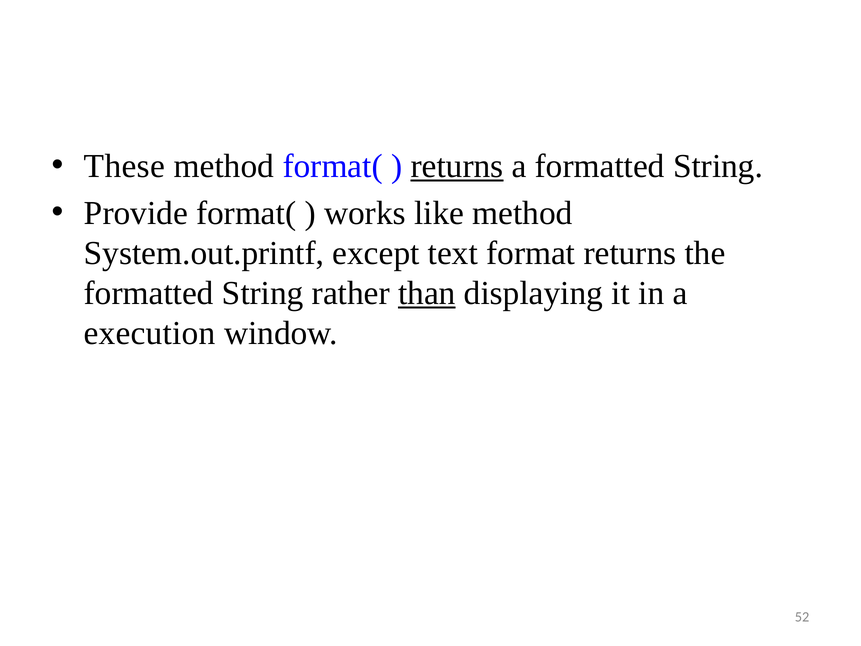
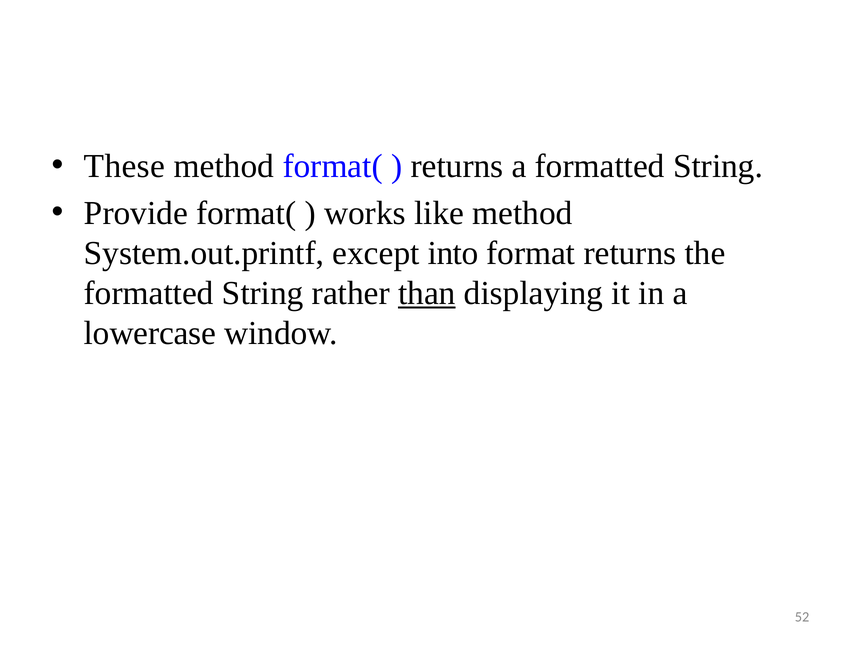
returns underline: present -> none (457, 166)
text: text -> into (453, 253)
execution: execution -> lowercase (150, 333)
